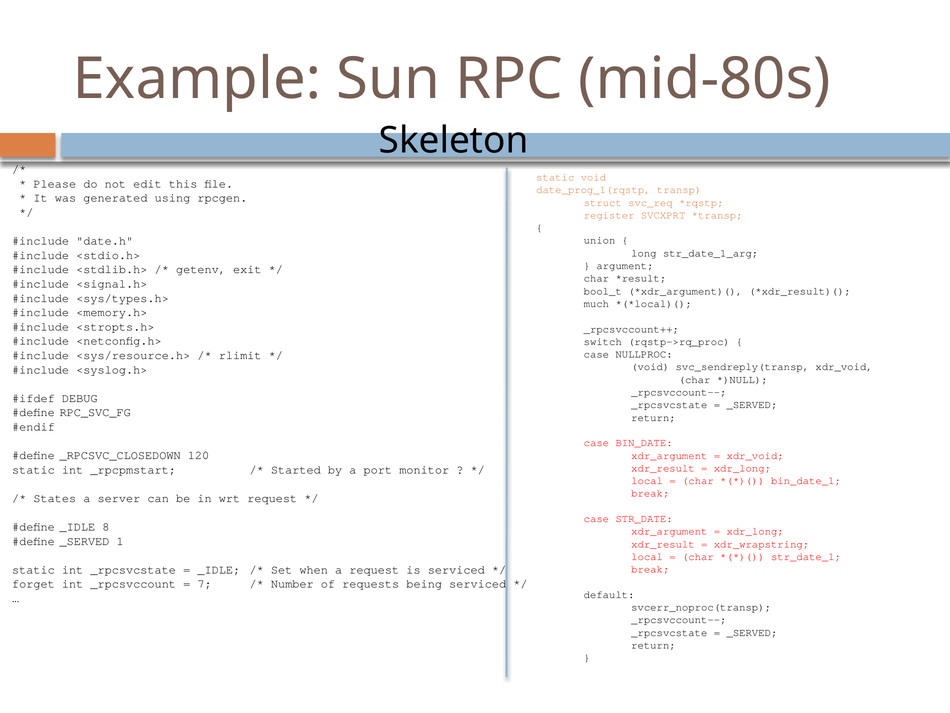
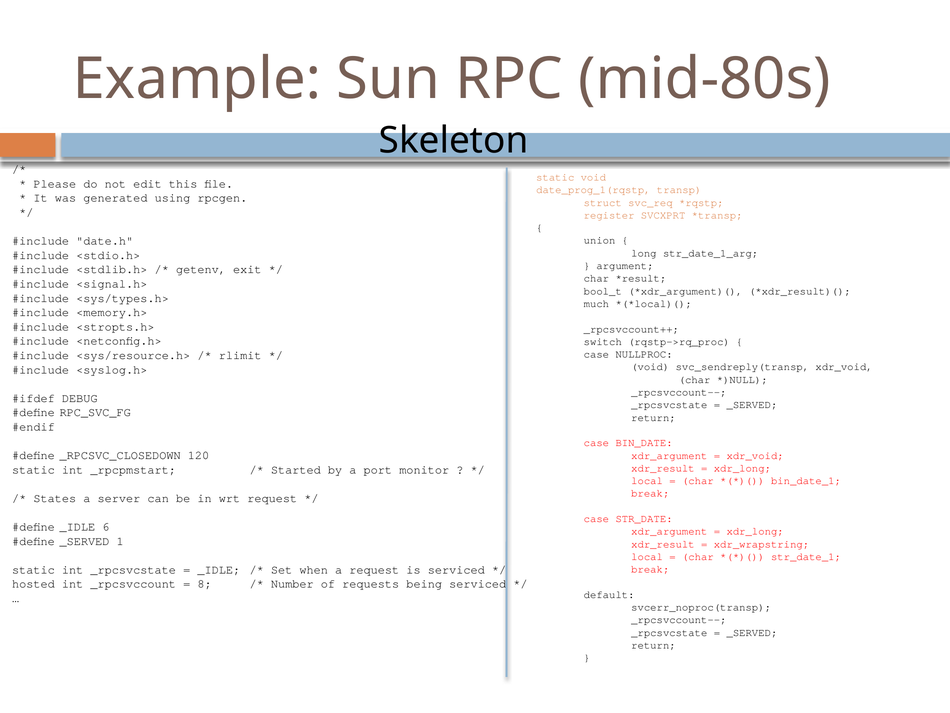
8: 8 -> 6 (106, 527)
forget: forget -> hosted (33, 584)
7: 7 -> 8 (205, 584)
